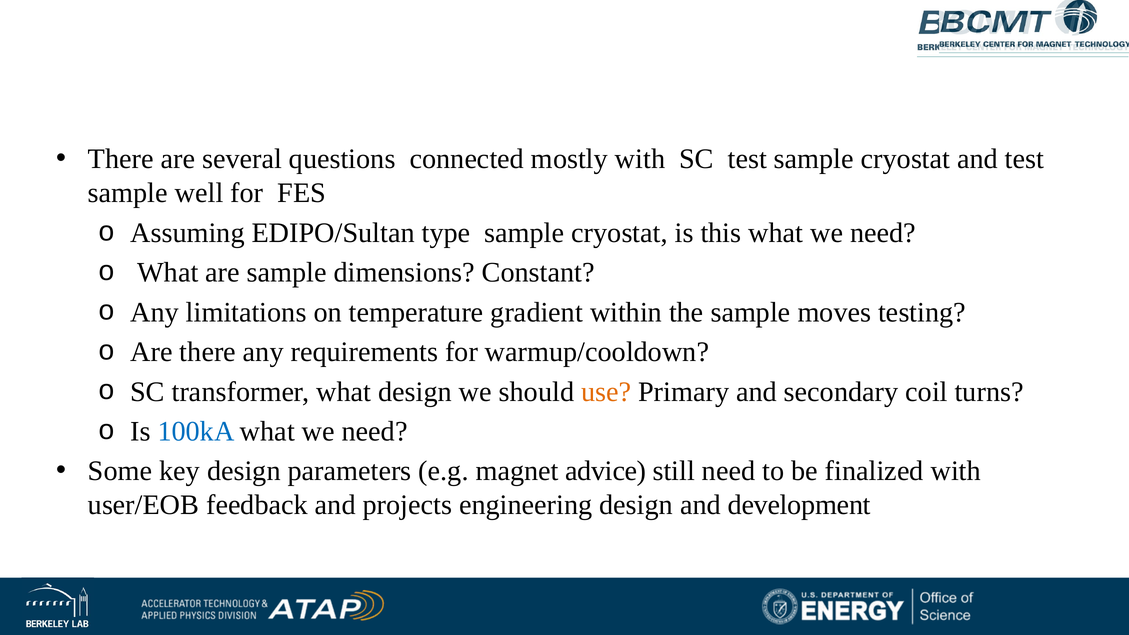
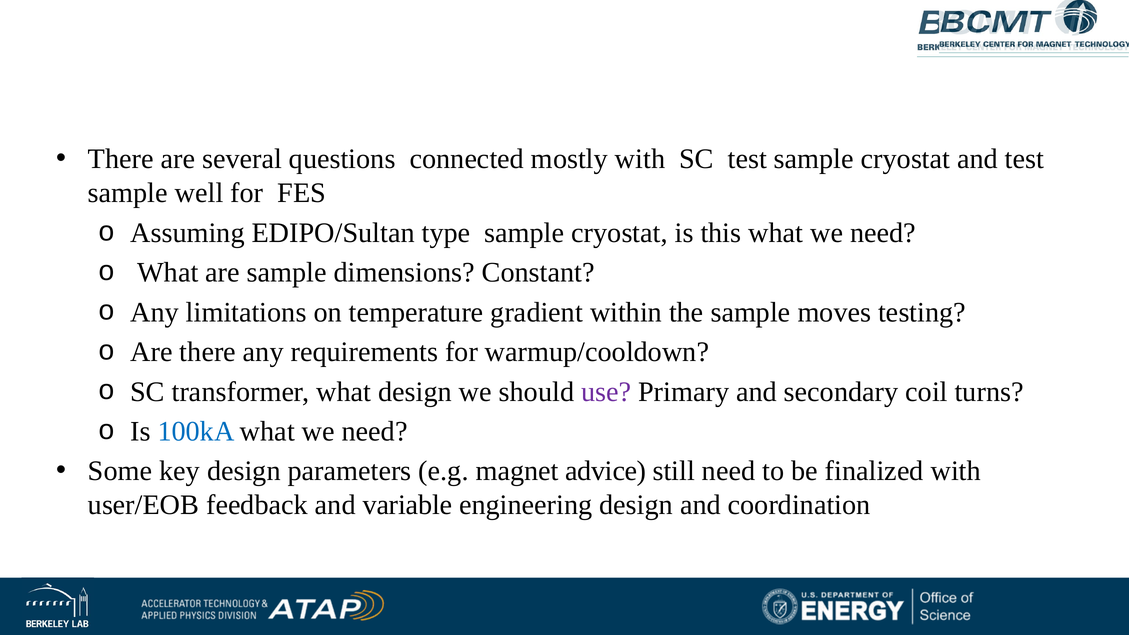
use colour: orange -> purple (606, 392)
projects: projects -> variable (407, 505)
development: development -> coordination (799, 505)
